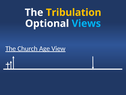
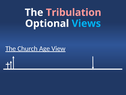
Tribulation colour: yellow -> pink (74, 12)
